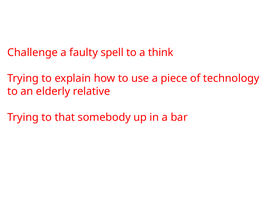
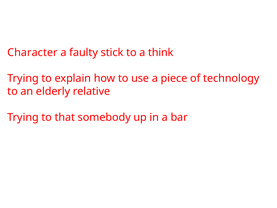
Challenge: Challenge -> Character (32, 52)
spell: spell -> stick (112, 52)
